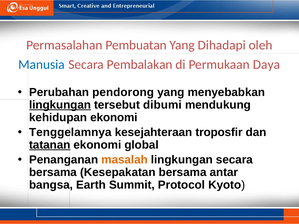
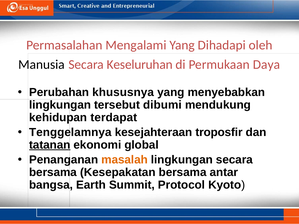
Pembuatan: Pembuatan -> Mengalami (136, 45)
Manusia colour: blue -> black (41, 65)
Pembalakan: Pembalakan -> Keseluruhan (140, 65)
pendorong: pendorong -> khususnya (123, 92)
lingkungan underline: present -> none (60, 105)
kehidupan ekonomi: ekonomi -> terdapat (114, 118)
